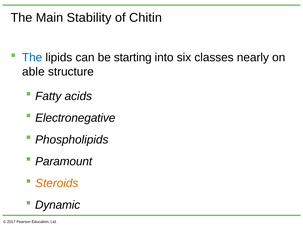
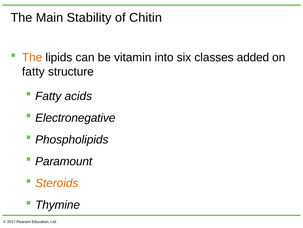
The colour: blue -> orange (32, 57)
starting: starting -> vitamin (133, 57)
nearly: nearly -> added (253, 57)
able: able -> fatty (33, 72)
Dynamic: Dynamic -> Thymine (58, 204)
